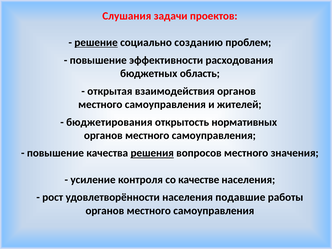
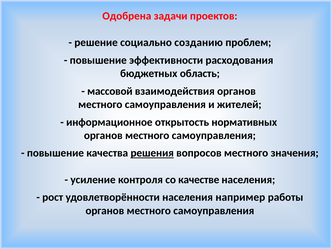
Слушания: Слушания -> Одобрена (127, 16)
решение underline: present -> none (96, 42)
открытая: открытая -> массовой (110, 91)
бюджетирования: бюджетирования -> информационное (109, 122)
подавшие: подавшие -> например (240, 197)
